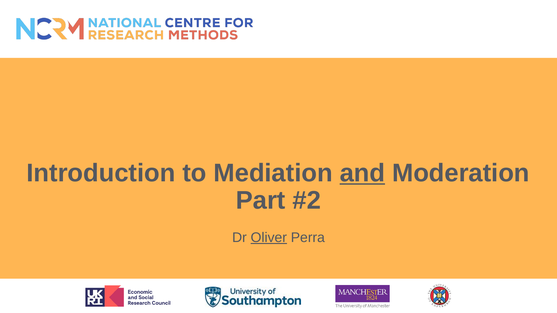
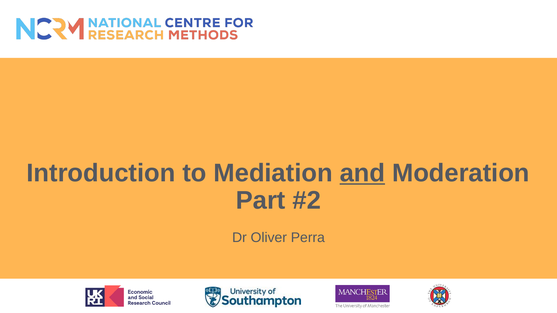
Oliver underline: present -> none (269, 238)
